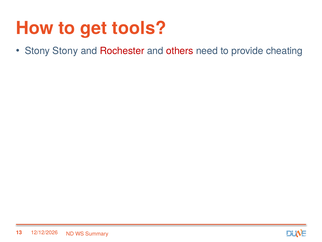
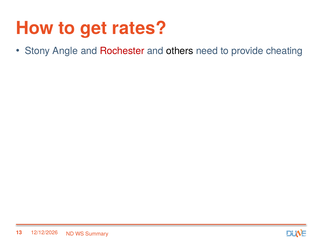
tools: tools -> rates (139, 28)
Stony Stony: Stony -> Angle (65, 51)
others colour: red -> black (180, 51)
